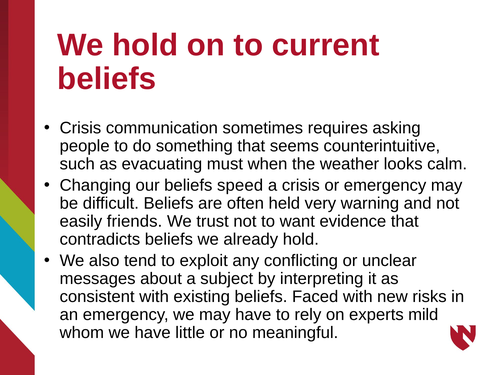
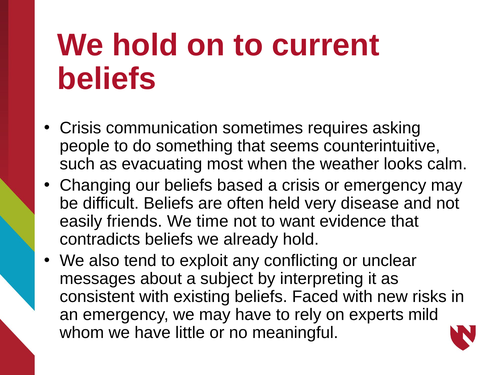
must: must -> most (225, 164)
speed: speed -> based (240, 185)
warning: warning -> disease (370, 203)
trust: trust -> time (212, 221)
